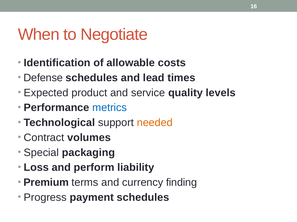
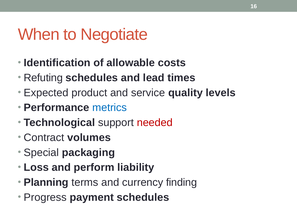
Defense: Defense -> Refuting (43, 78)
needed colour: orange -> red (155, 123)
Premium: Premium -> Planning (46, 183)
